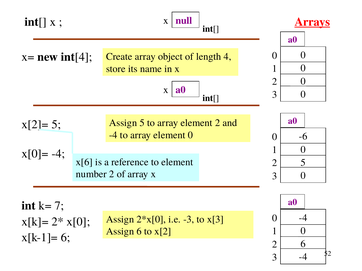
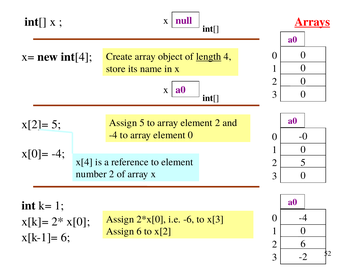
length underline: none -> present (209, 57)
-6: -6 -> -0 (303, 137)
x[6: x[6 -> x[4 (84, 162)
k= 7: 7 -> 1 (59, 206)
-3: -3 -> -6 (189, 220)
-4: -4 -> -2 (303, 257)
